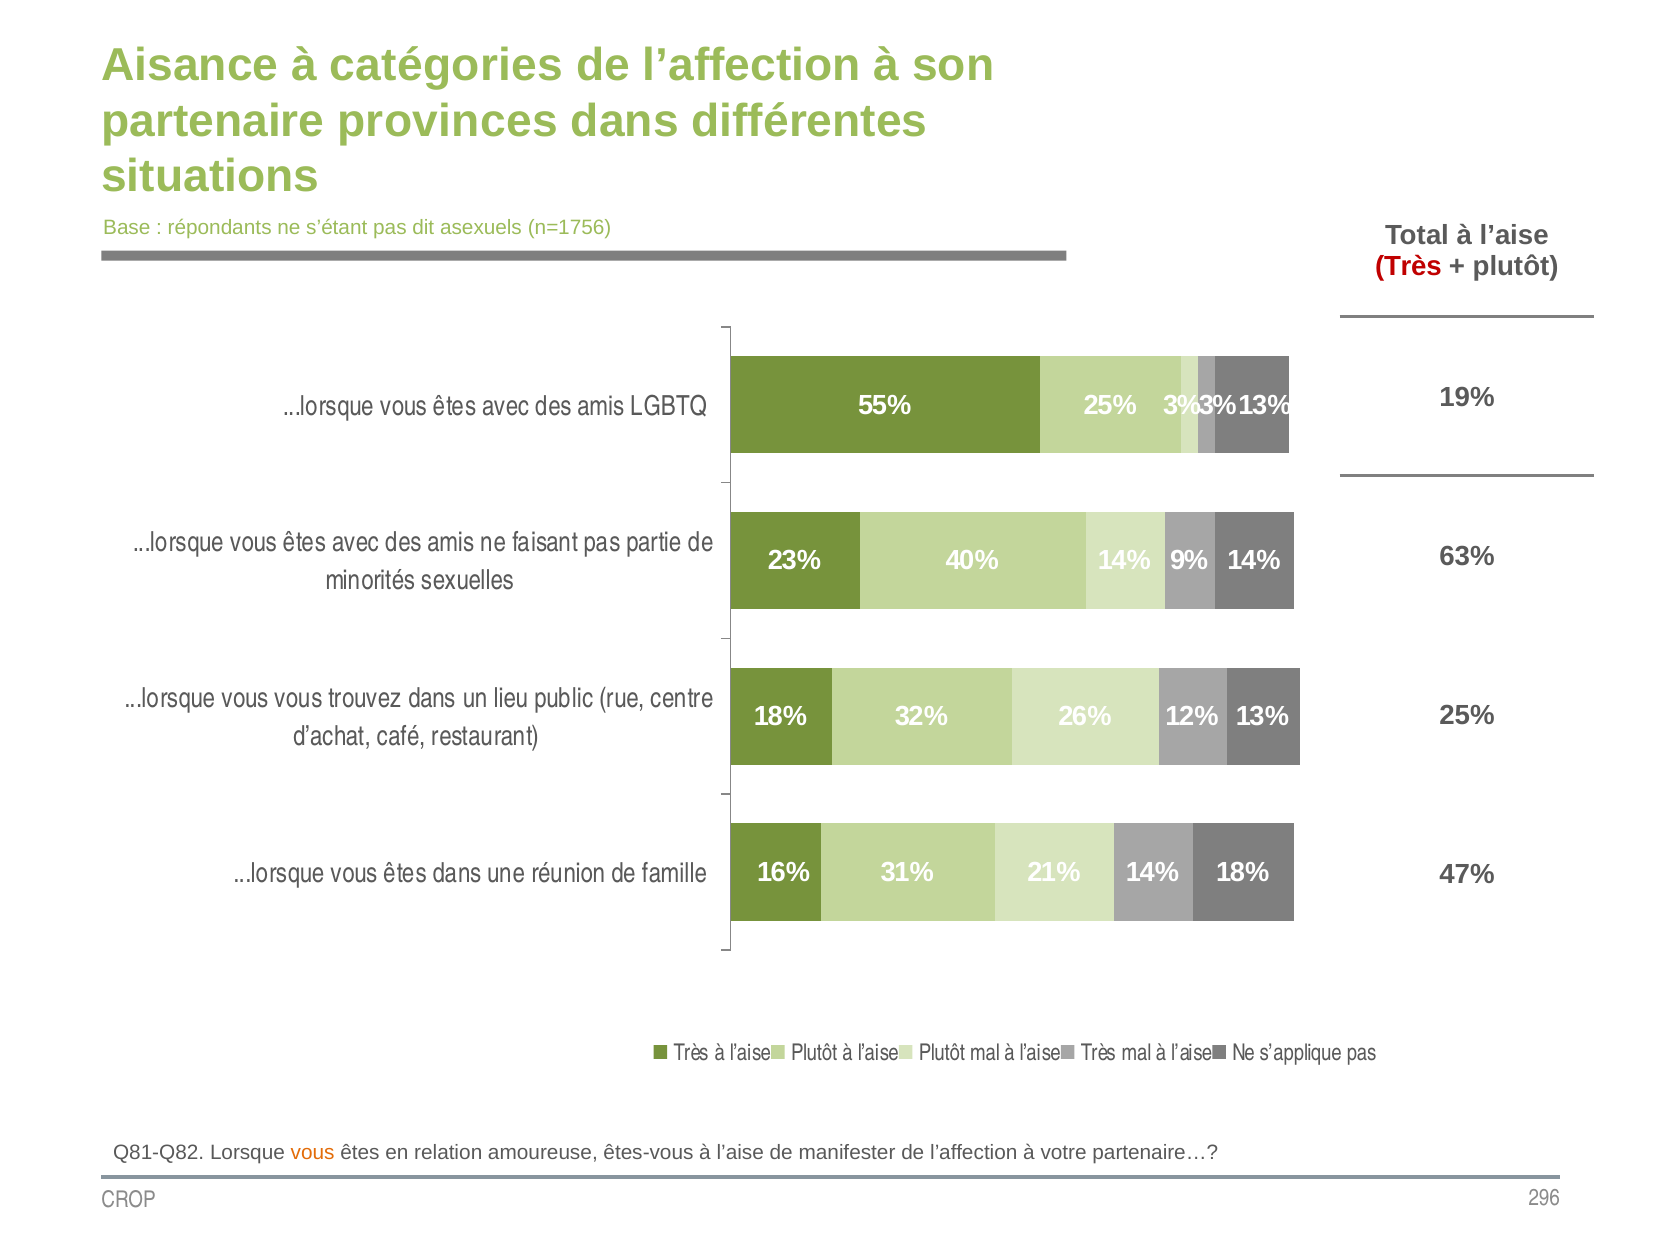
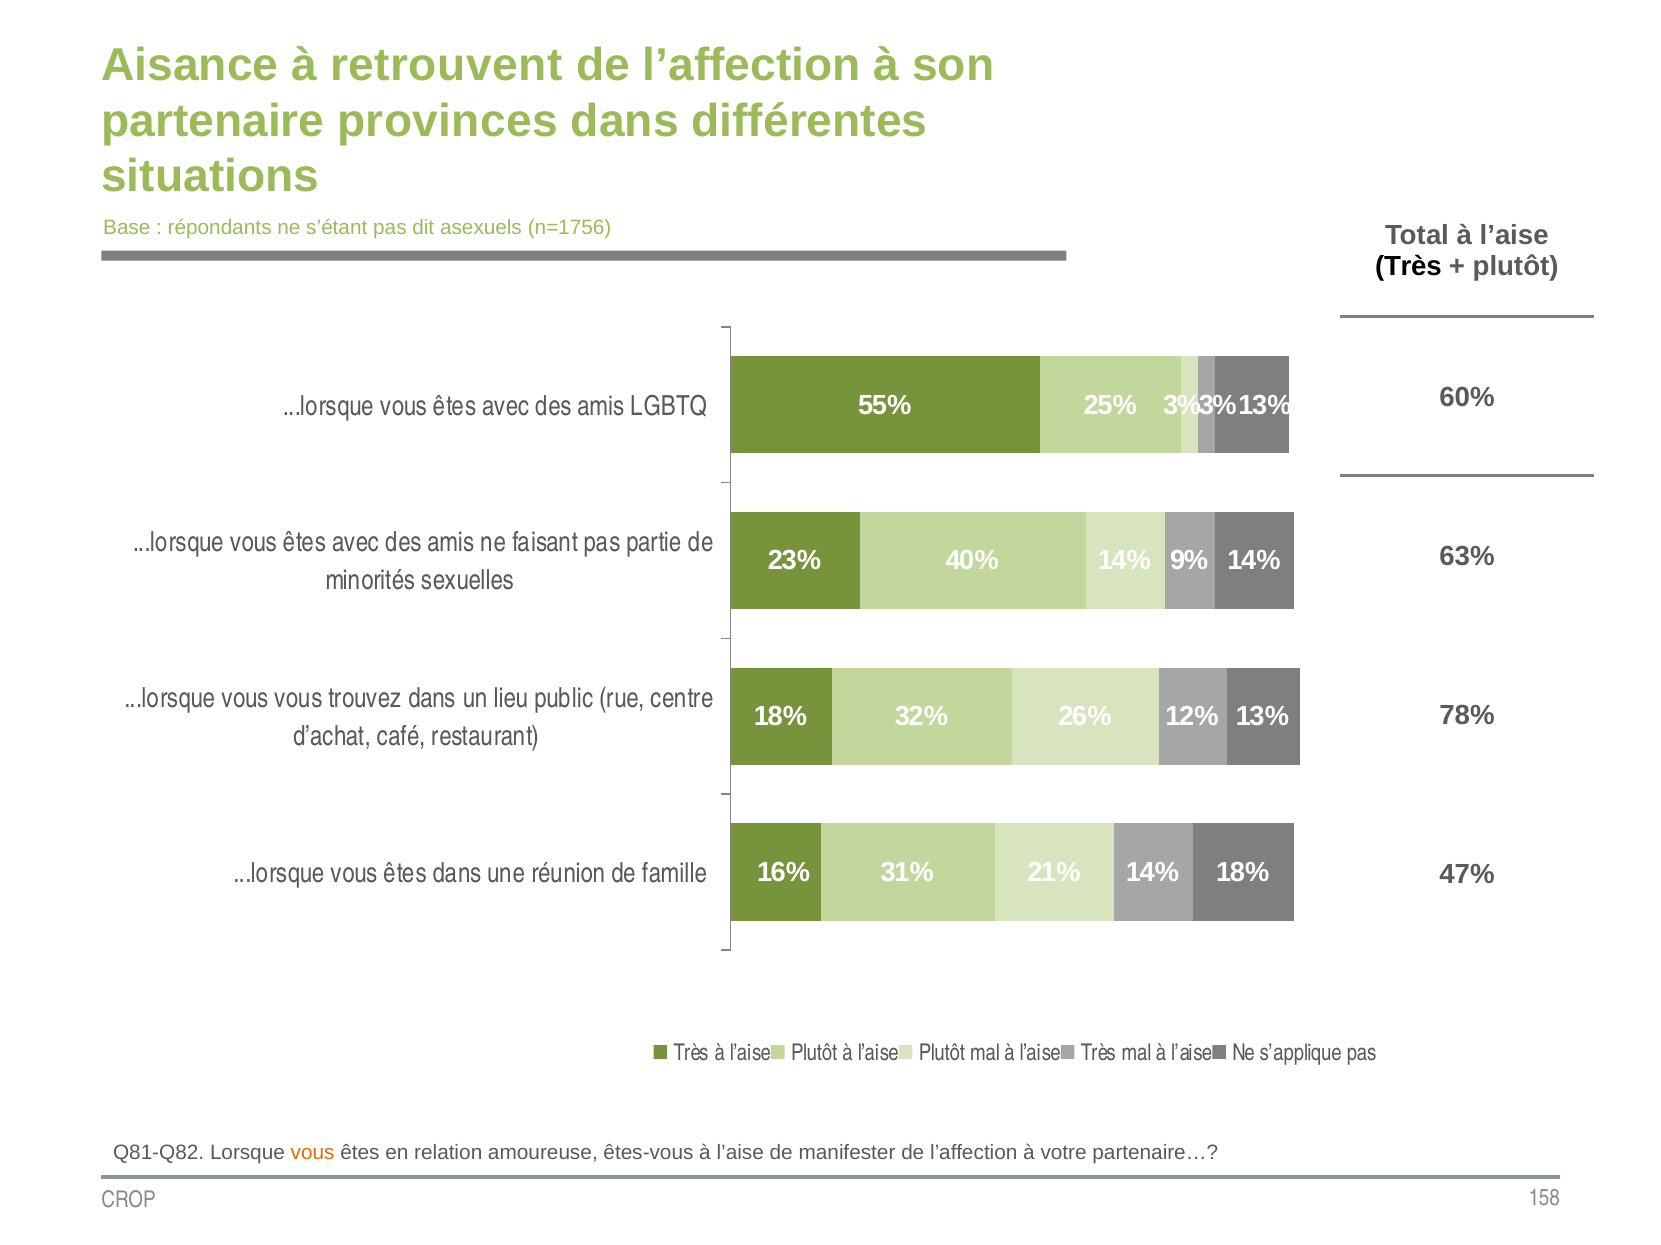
catégories: catégories -> retrouvent (446, 66)
Très colour: red -> black (1408, 267)
19%: 19% -> 60% (1467, 397)
25%: 25% -> 78% (1467, 716)
296: 296 -> 158 (1544, 1199)
